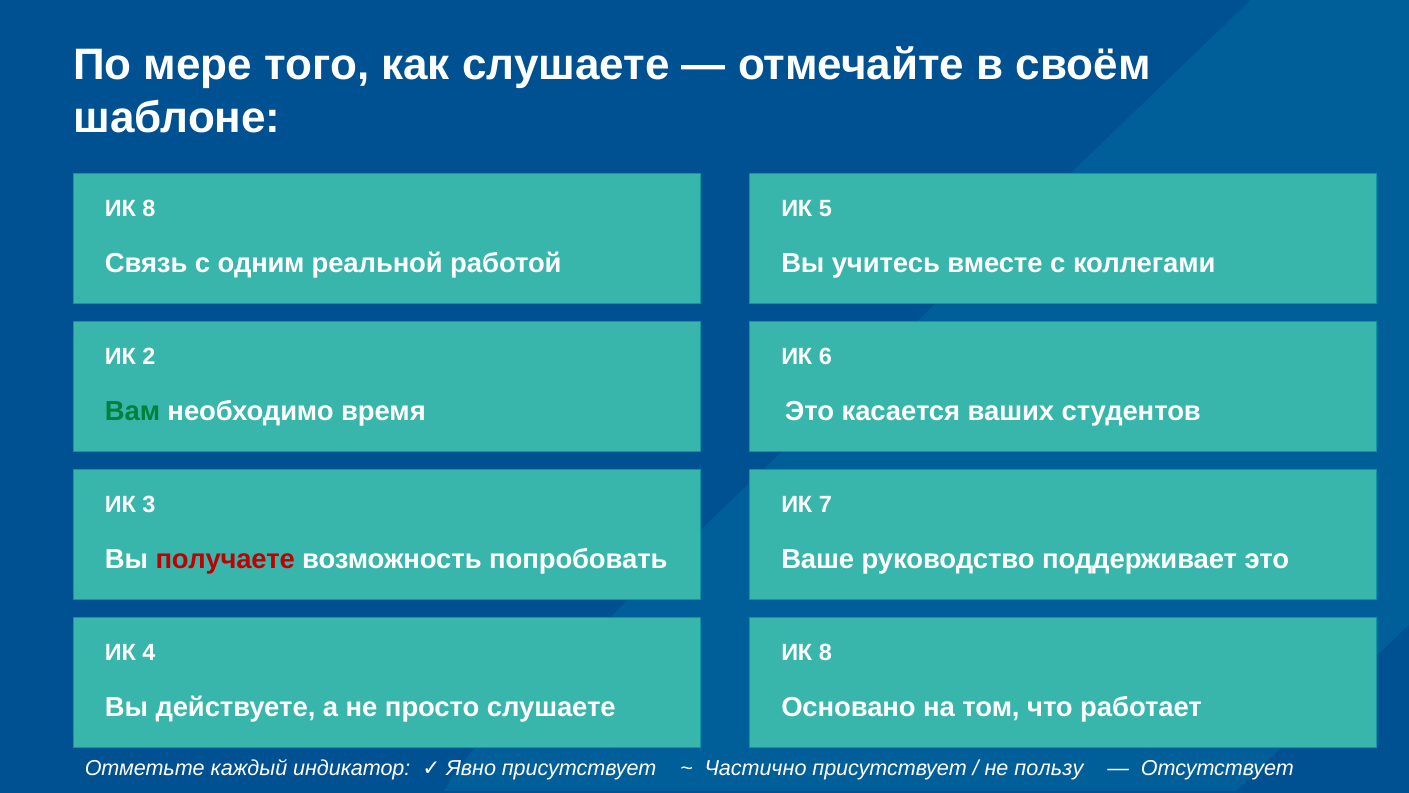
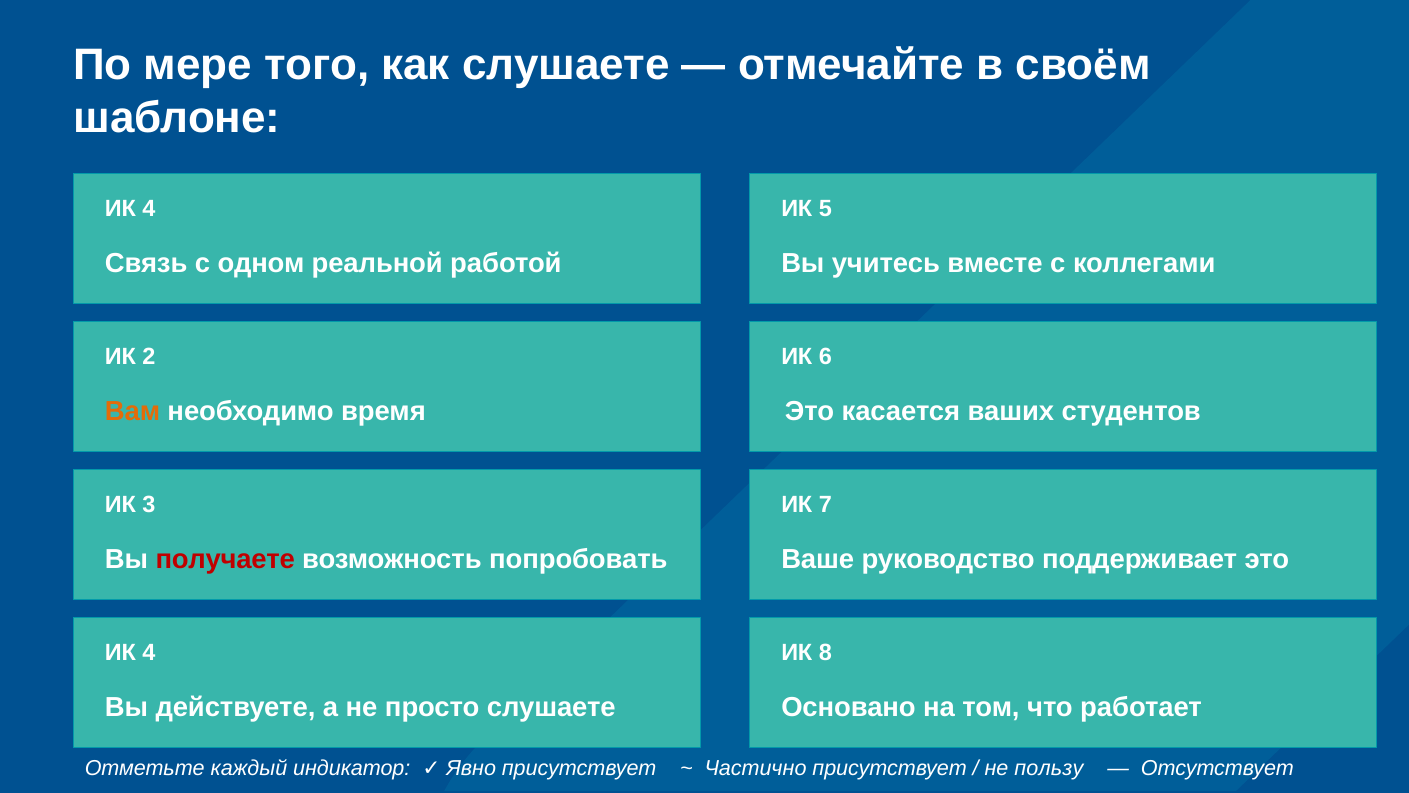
8: 8 -> 4 (149, 209)
одним: одним -> одном (261, 264)
Вам colour: green -> orange (133, 411)
